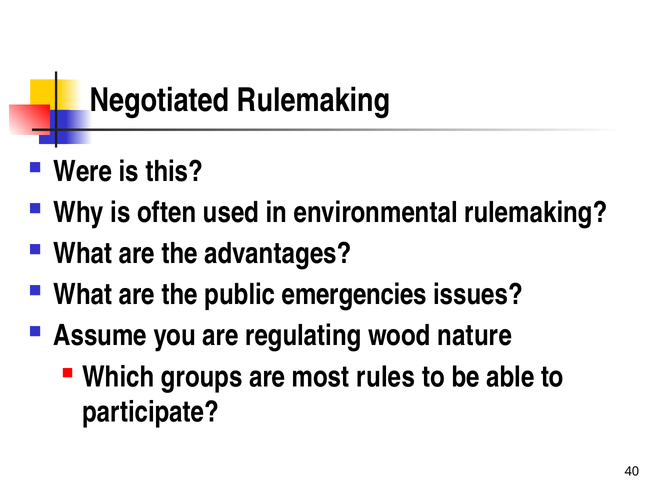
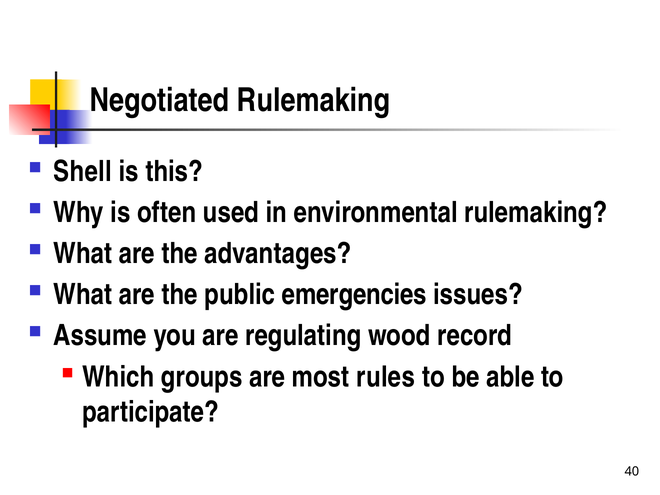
Were: Were -> Shell (83, 171)
nature: nature -> record (475, 336)
